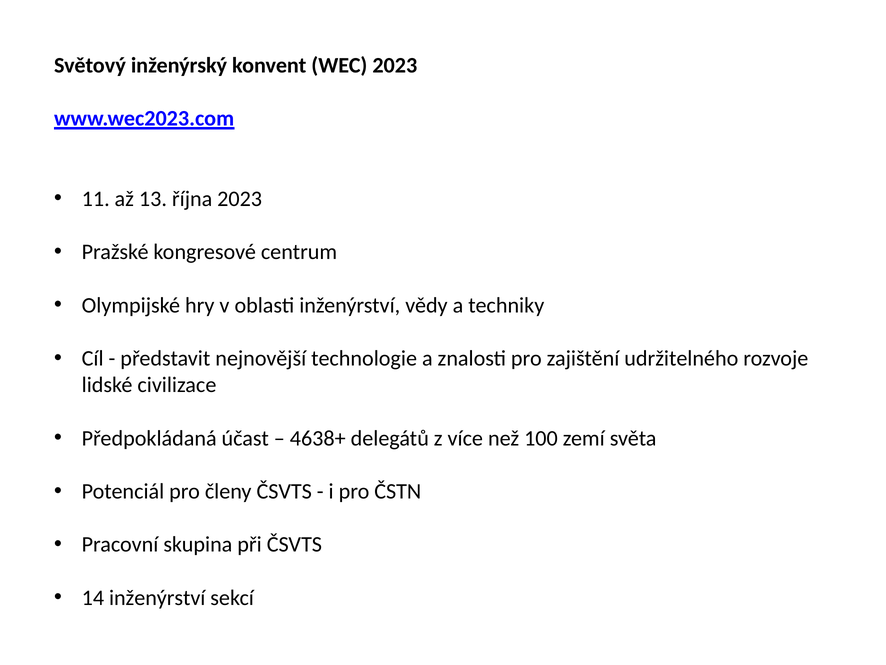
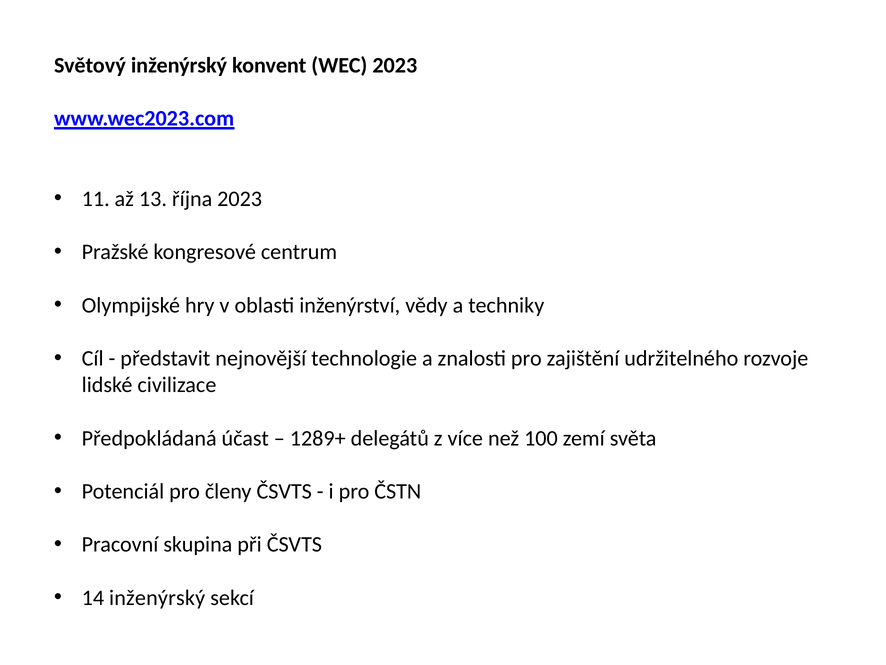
4638+: 4638+ -> 1289+ (318, 438)
14 inženýrství: inženýrství -> inženýrský (157, 597)
